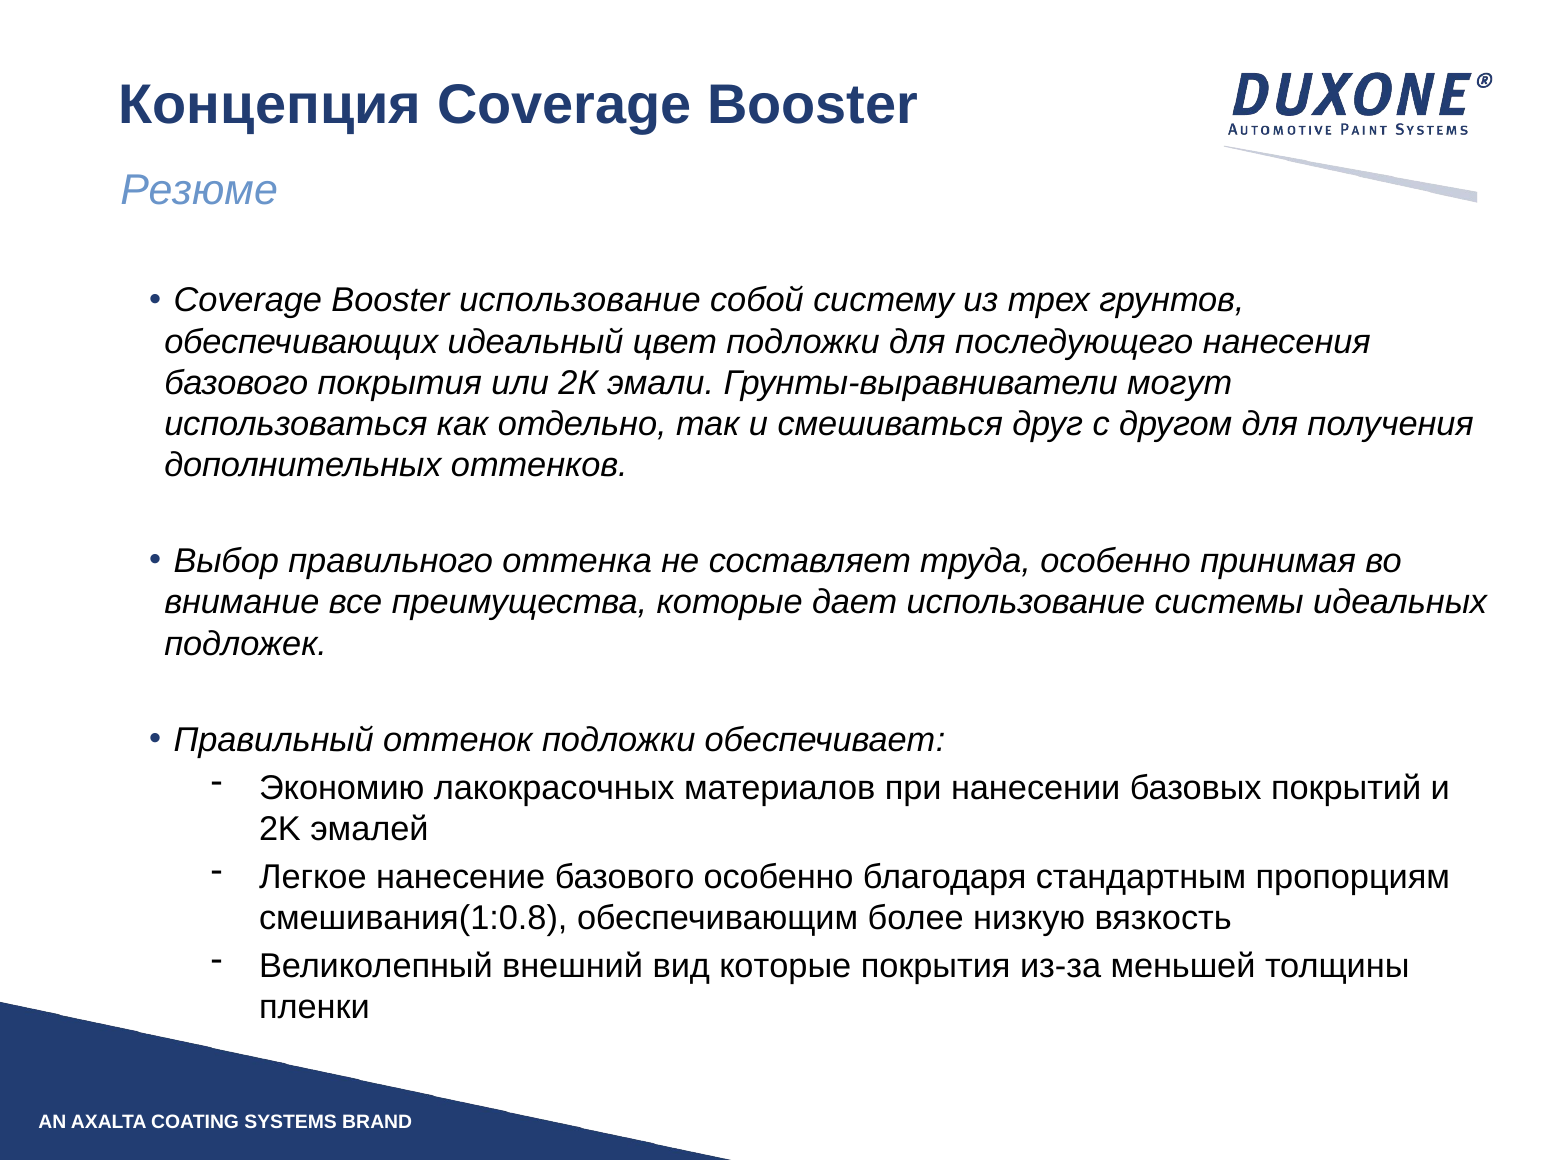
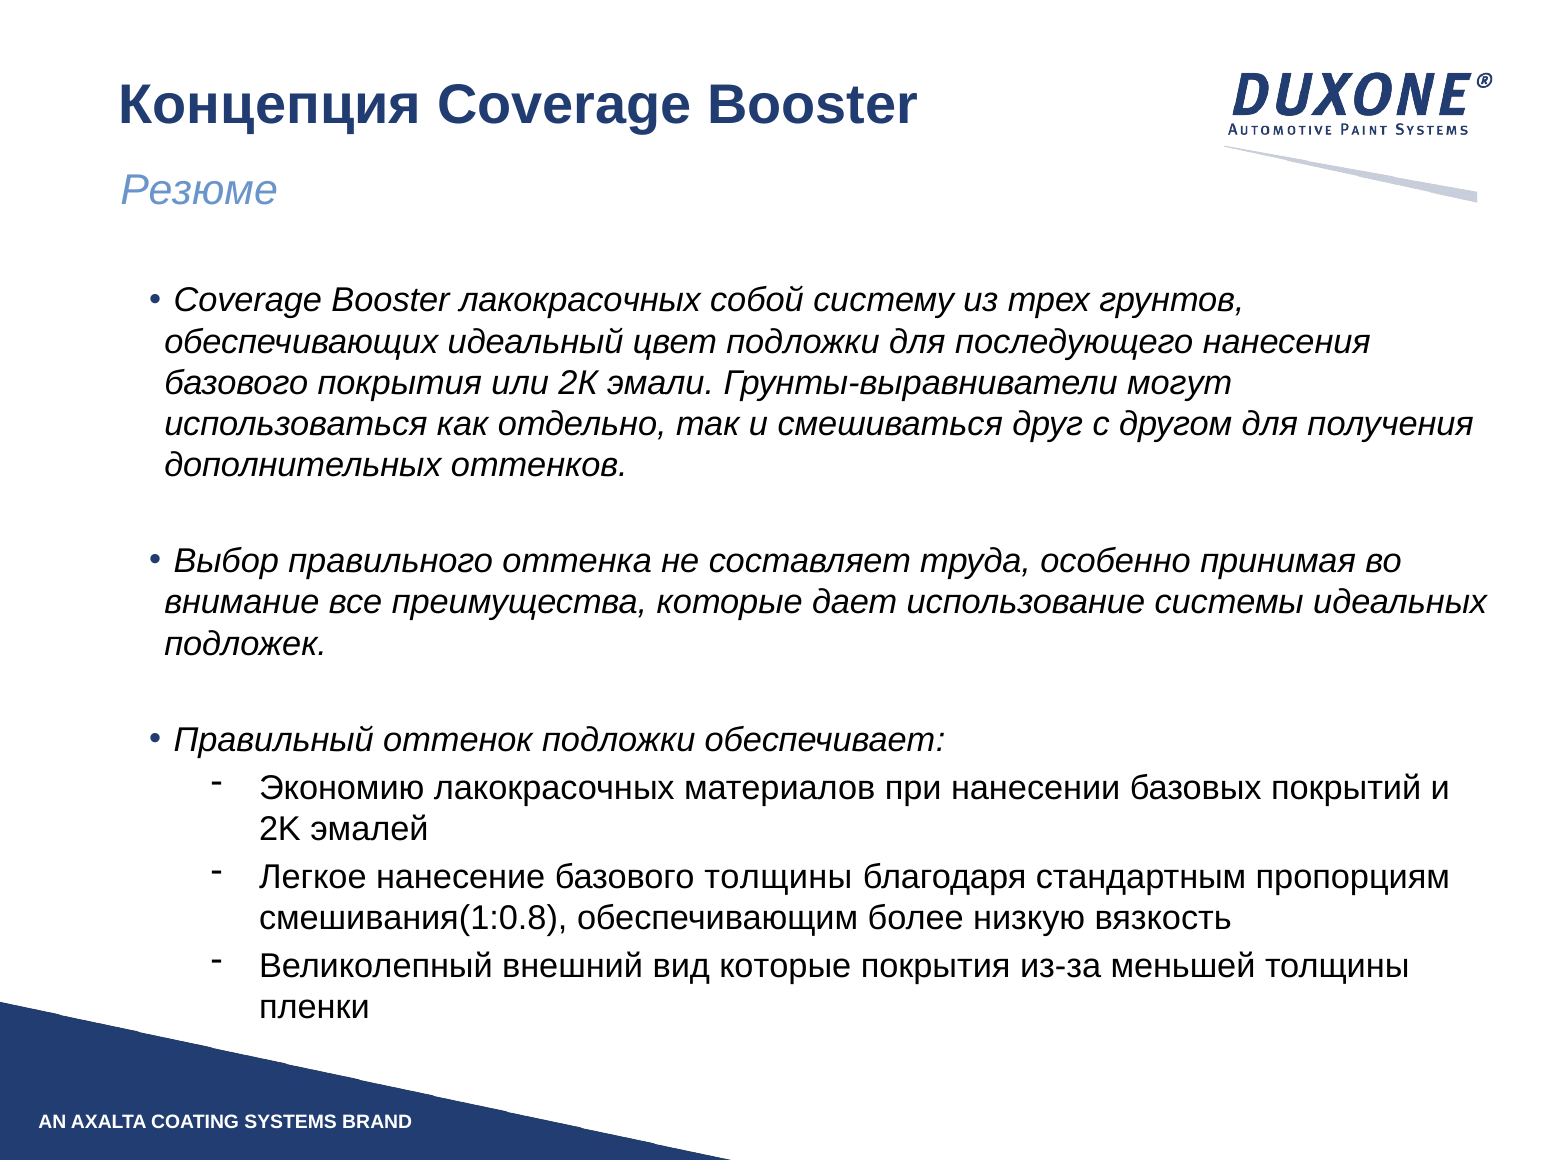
Booster использование: использование -> лакокрасочных (580, 301)
базового особенно: особенно -> толщины (778, 877)
